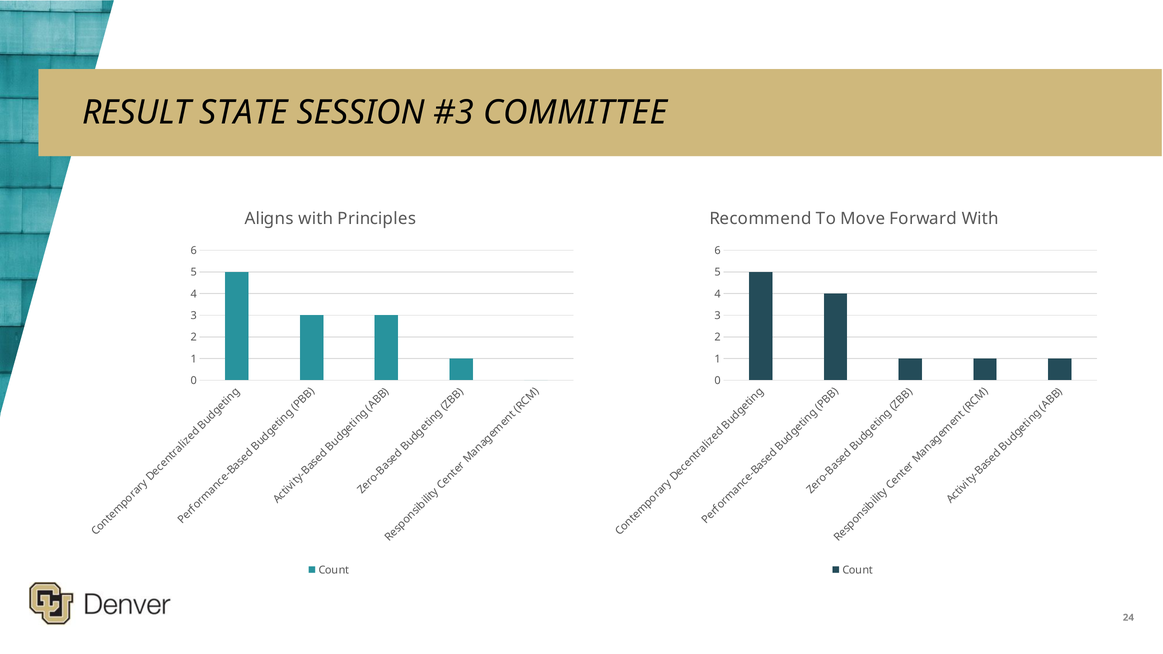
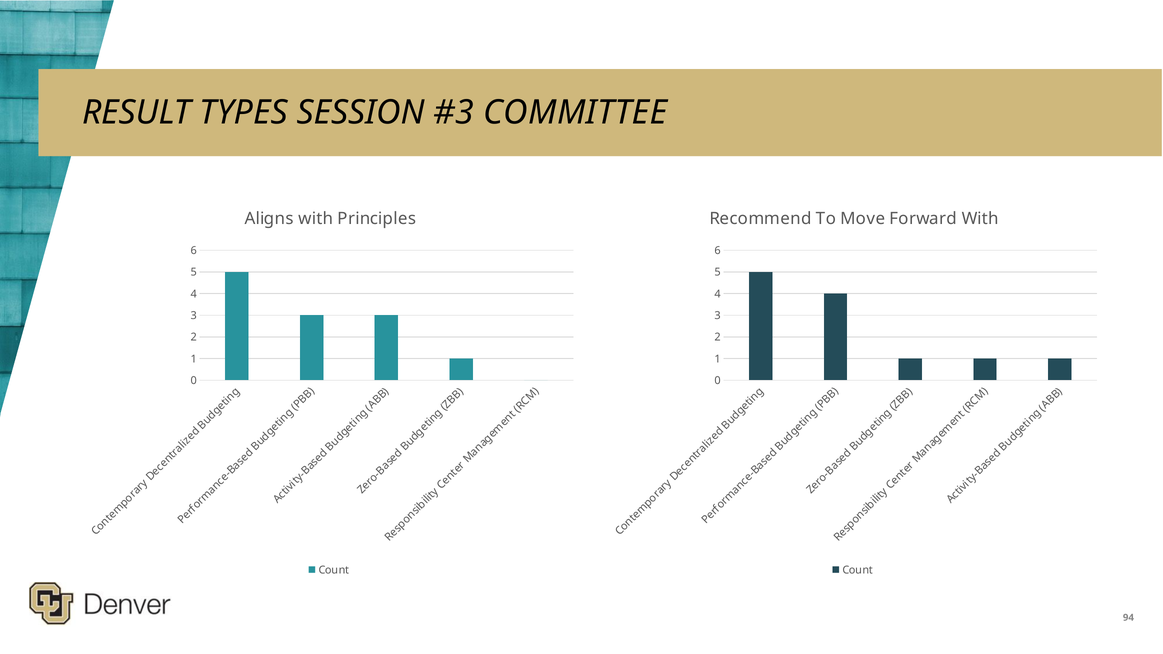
STATE: STATE -> TYPES (244, 112)
24: 24 -> 94 (1128, 618)
